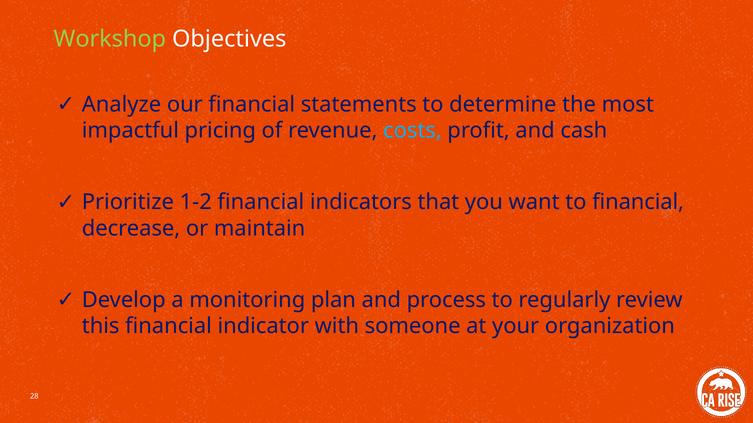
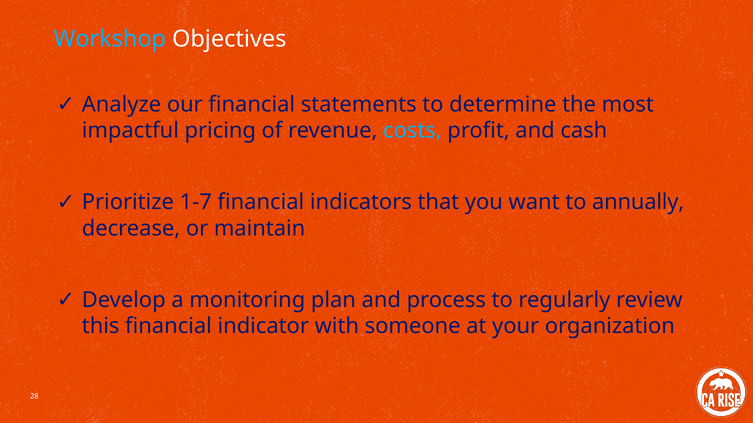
Workshop colour: light green -> light blue (110, 39)
1-2: 1-2 -> 1-7 (196, 202)
to financial: financial -> annually (638, 202)
